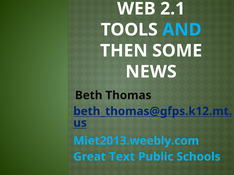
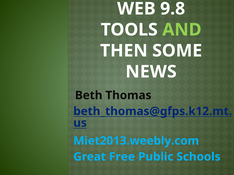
2.1: 2.1 -> 9.8 (173, 9)
AND colour: light blue -> light green (182, 30)
Text: Text -> Free (122, 157)
